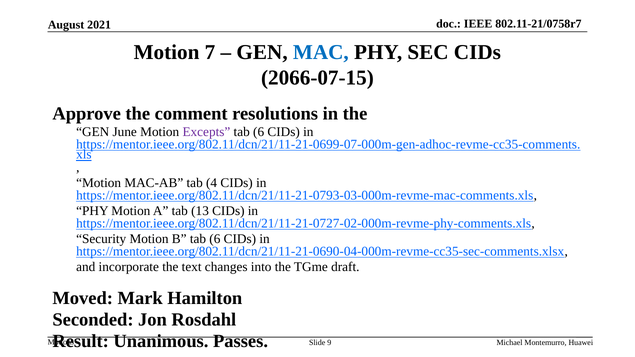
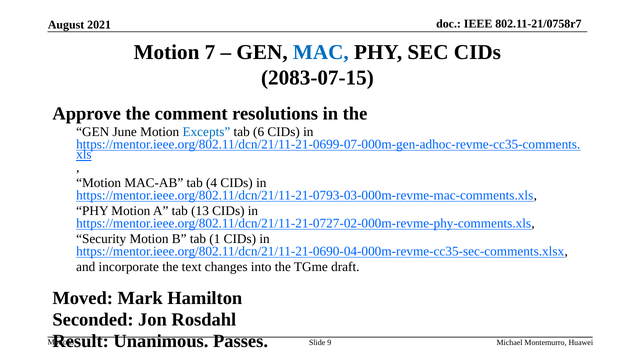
2066-07-15: 2066-07-15 -> 2083-07-15 (317, 78)
Excepts colour: purple -> blue (206, 132)
B tab 6: 6 -> 1 (215, 239)
